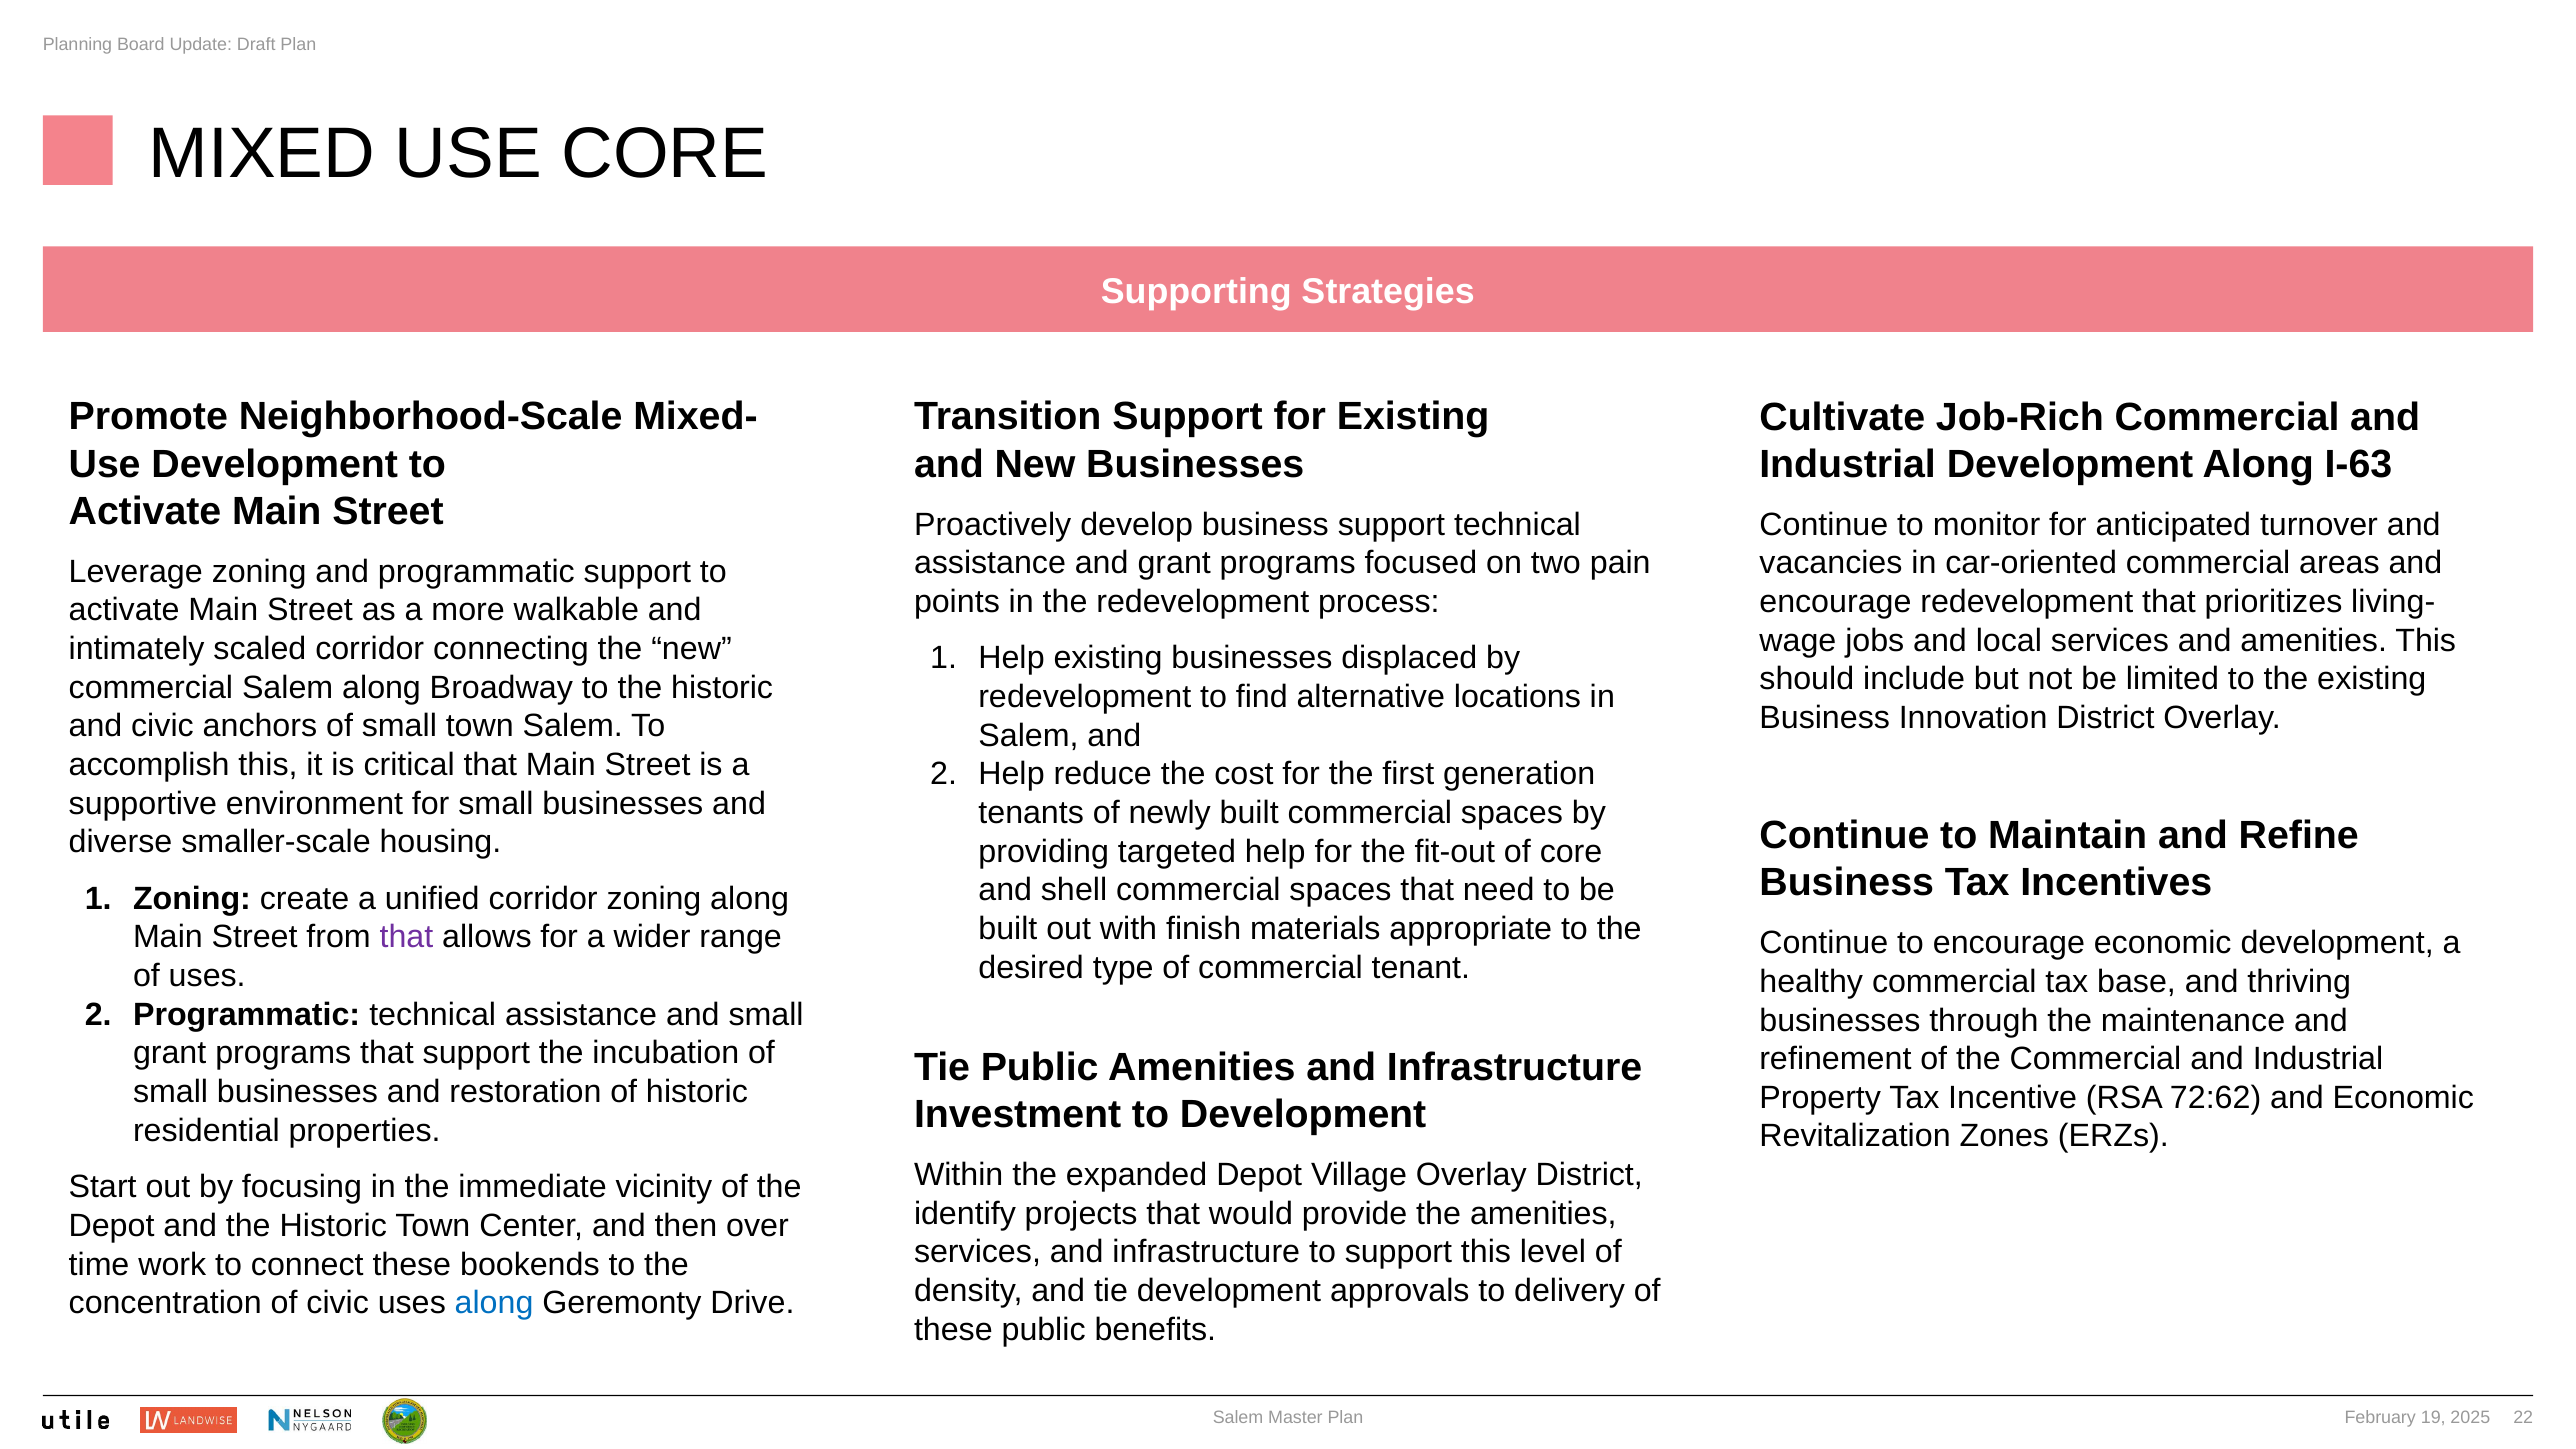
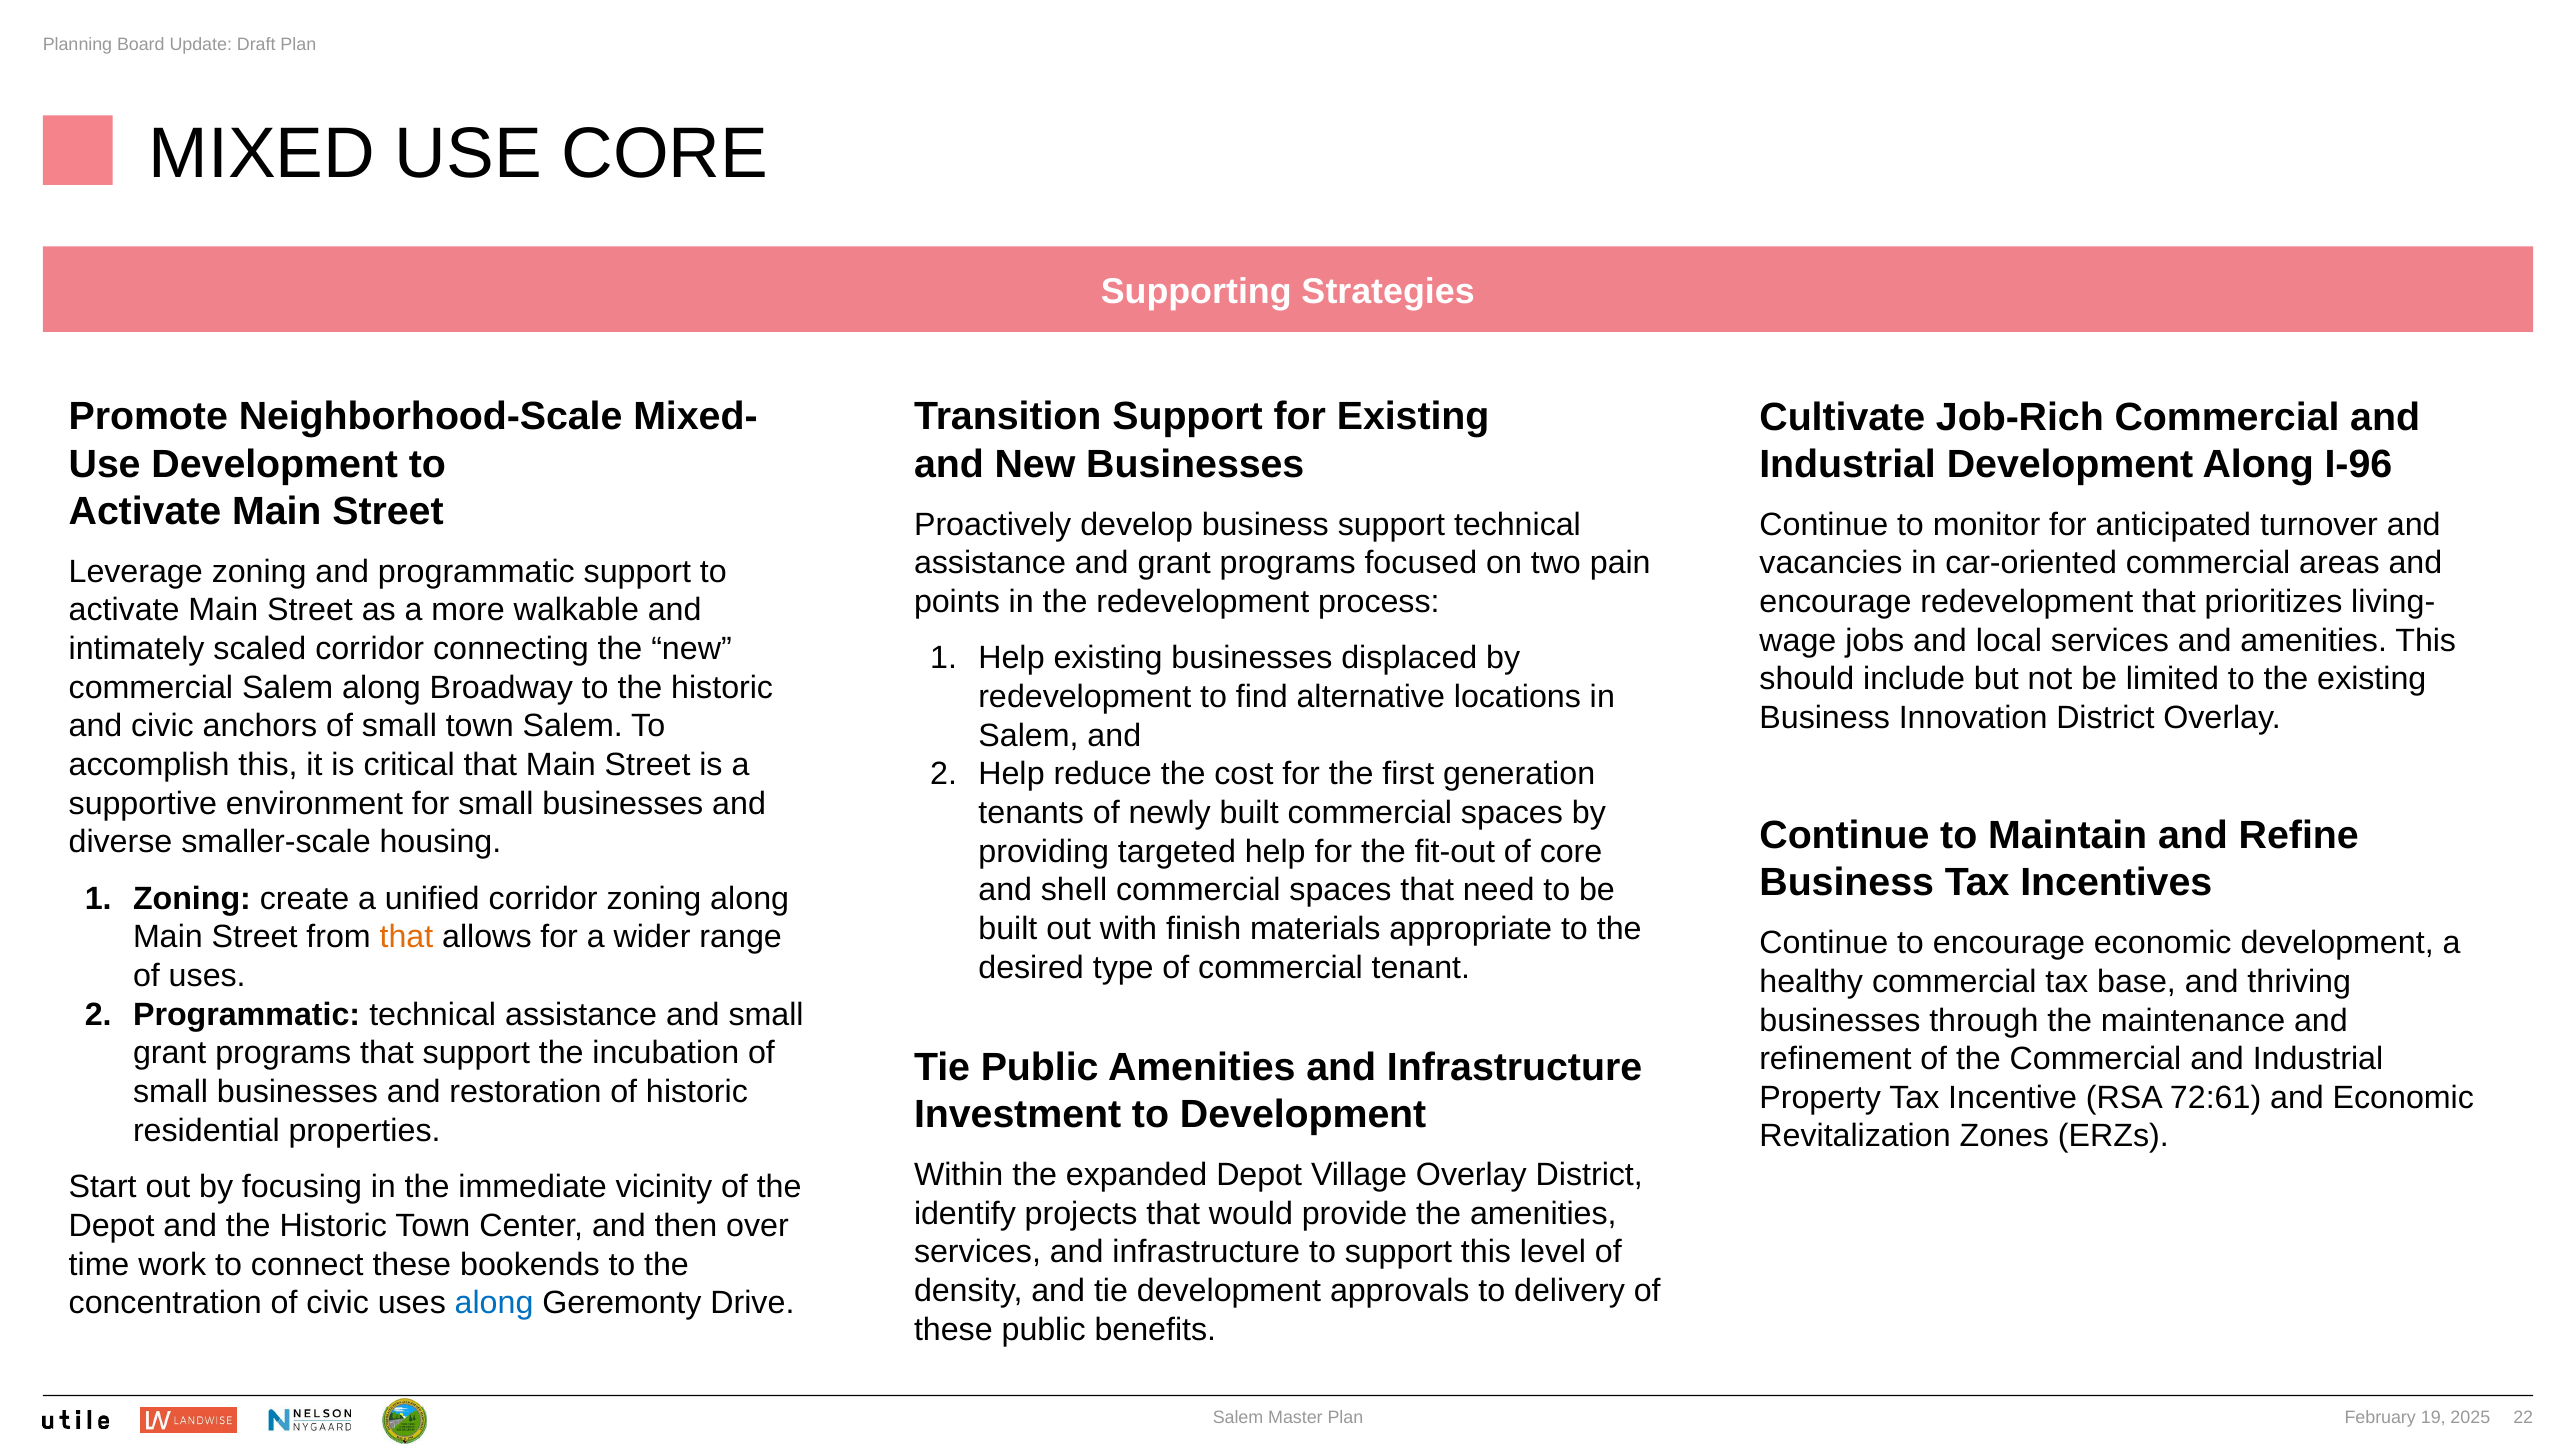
I-63: I-63 -> I-96 (2358, 464)
that colour: purple -> orange (406, 937)
72:62: 72:62 -> 72:61 (2216, 1098)
